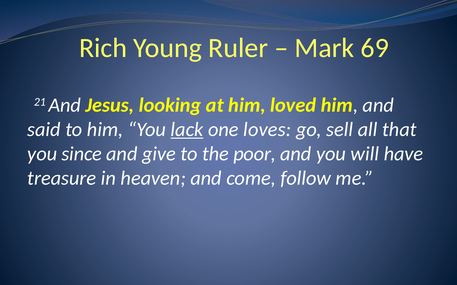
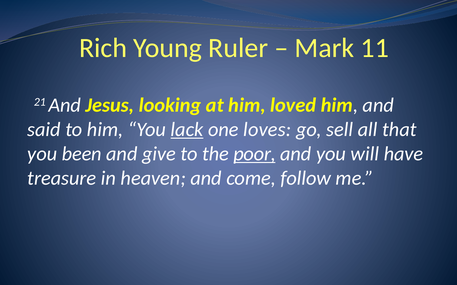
69: 69 -> 11 (375, 48)
since: since -> been (82, 154)
poor underline: none -> present (255, 154)
